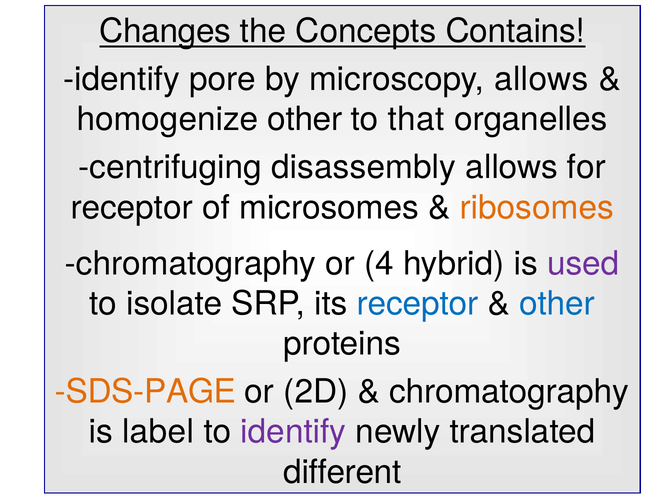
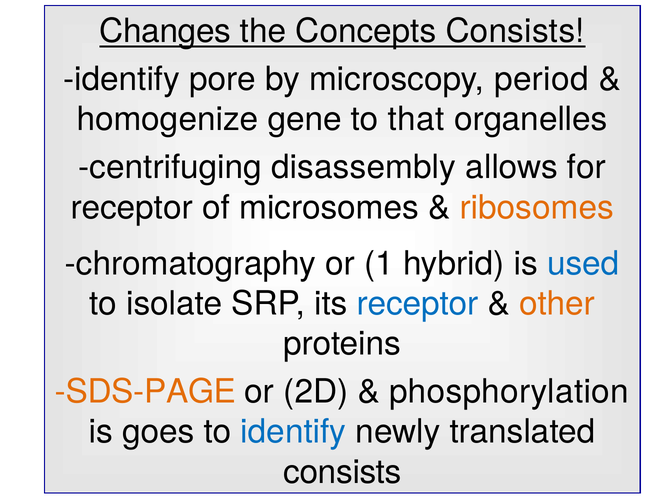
Concepts Contains: Contains -> Consists (515, 31)
microscopy allows: allows -> period (541, 79)
homogenize other: other -> gene (305, 119)
4: 4 -> 1 (379, 264)
used colour: purple -> blue (583, 264)
other colour: blue -> orange (557, 304)
chromatography: chromatography -> phosphorylation (509, 392)
label: label -> goes (158, 432)
identify colour: purple -> blue (293, 432)
different: different -> consists (342, 472)
